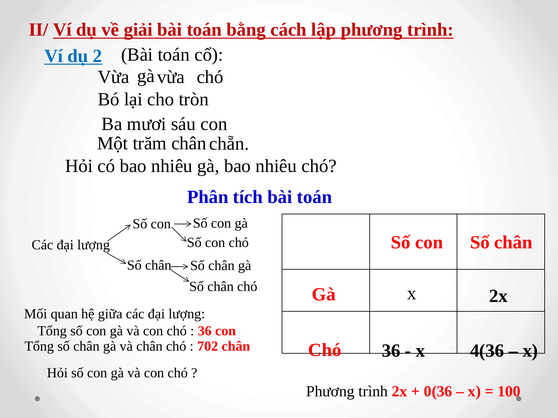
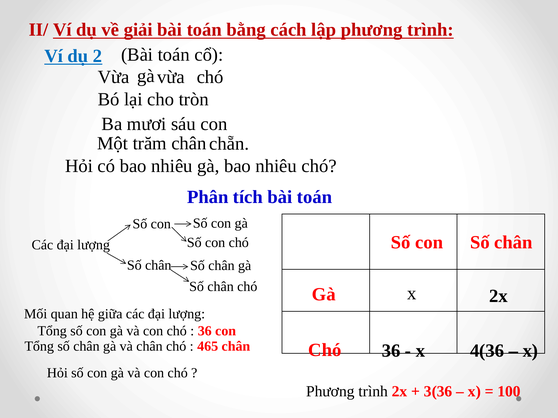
702: 702 -> 465 (208, 347)
0(36: 0(36 -> 3(36 (438, 392)
